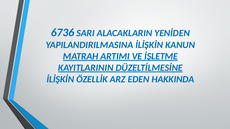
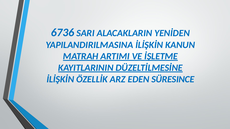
HAKKINDA: HAKKINDA -> SÜRESINCE (173, 79)
